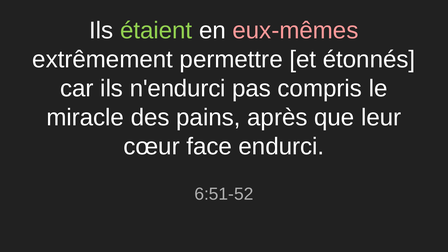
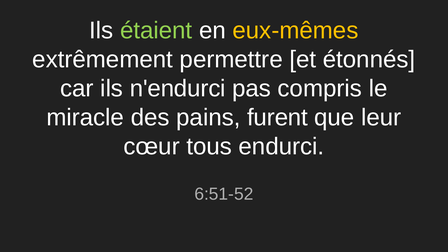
eux-mêmes colour: pink -> yellow (295, 30)
après: après -> furent (277, 117)
face: face -> tous (209, 146)
